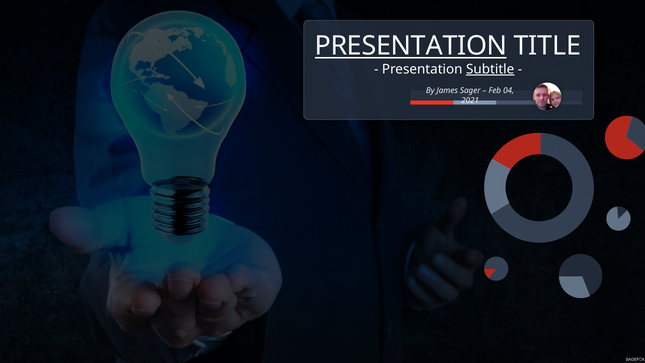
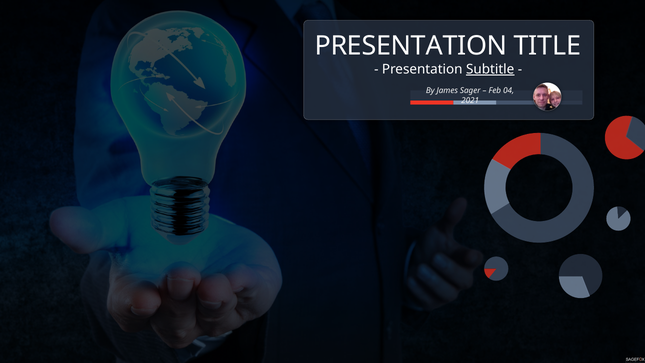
PRESENTATION underline: present -> none (411, 46)
